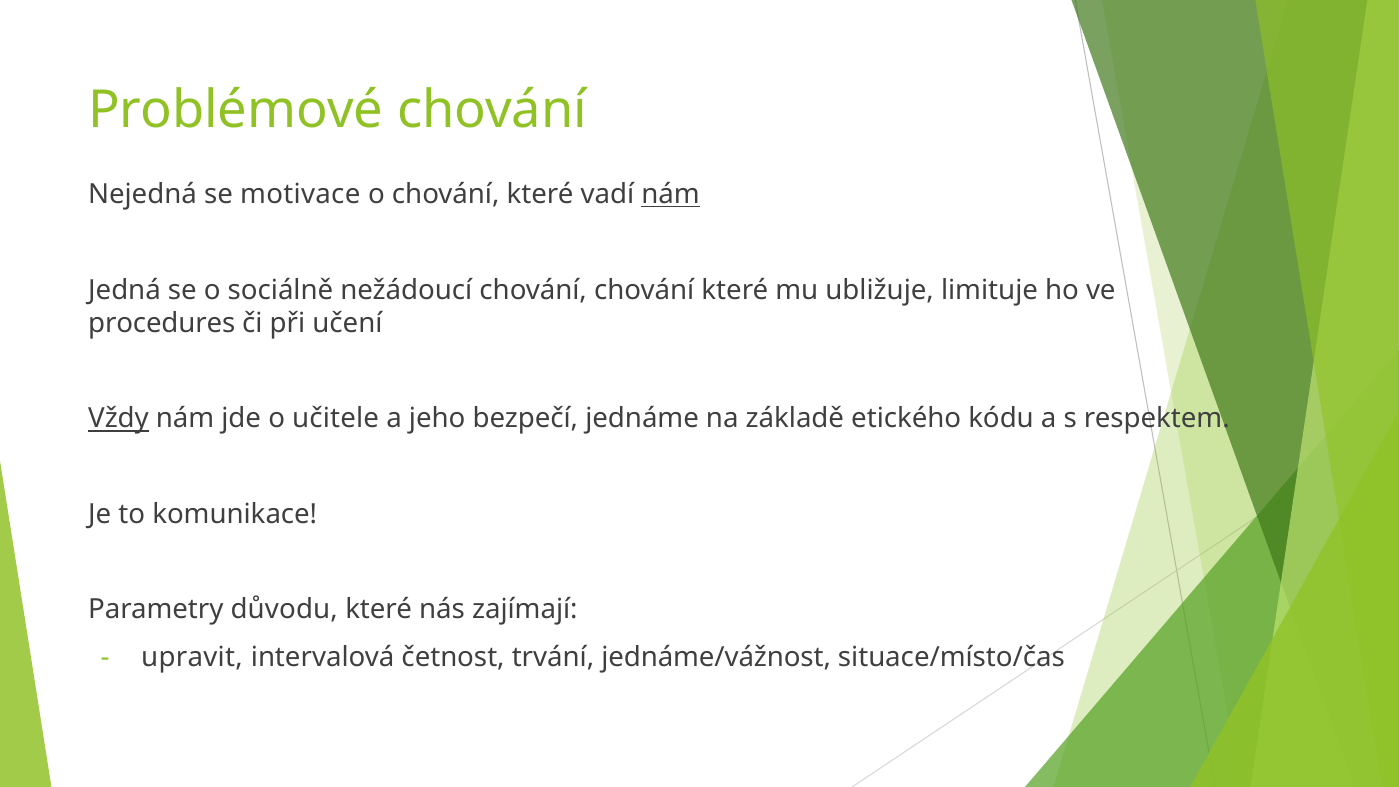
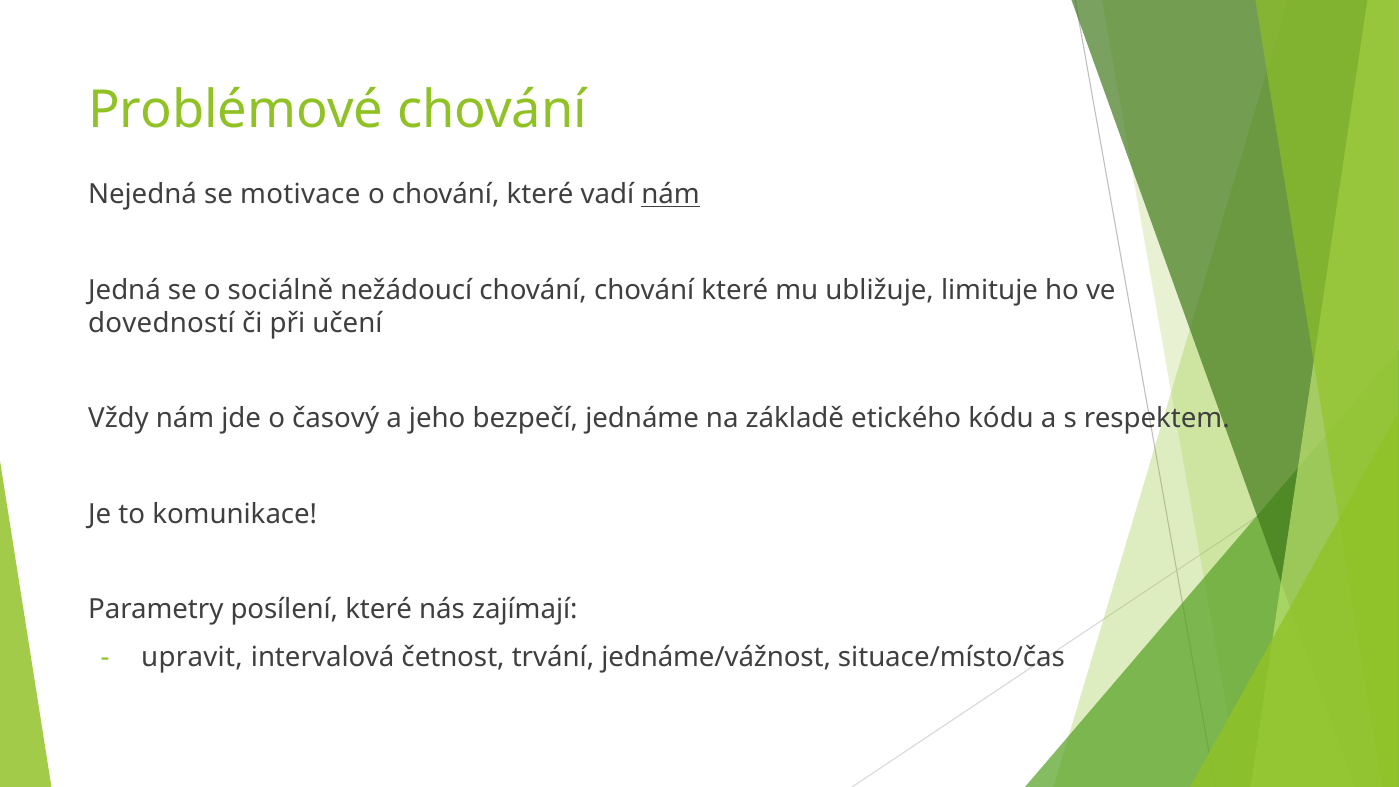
procedures: procedures -> dovedností (162, 323)
Vždy underline: present -> none (119, 419)
učitele: učitele -> časový (336, 419)
důvodu: důvodu -> posílení (284, 610)
